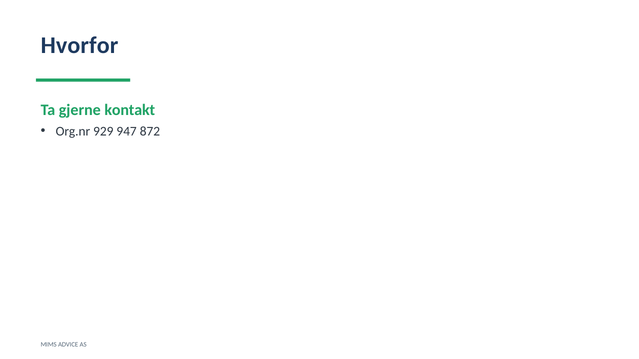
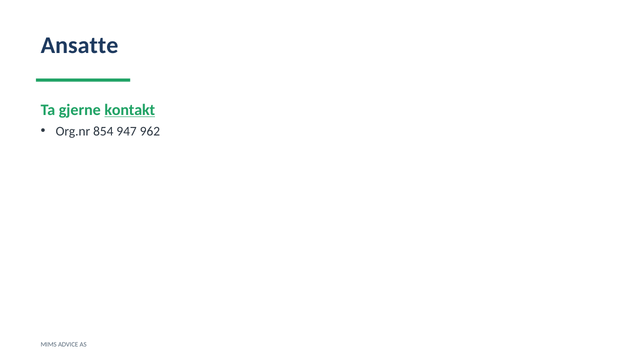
Hvorfor: Hvorfor -> Ansatte (80, 46)
kontakt underline: none -> present (130, 110)
929: 929 -> 854 (103, 131)
872: 872 -> 962 (150, 131)
